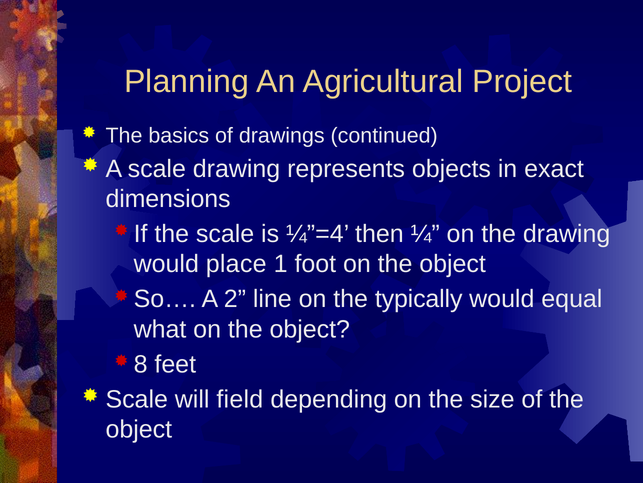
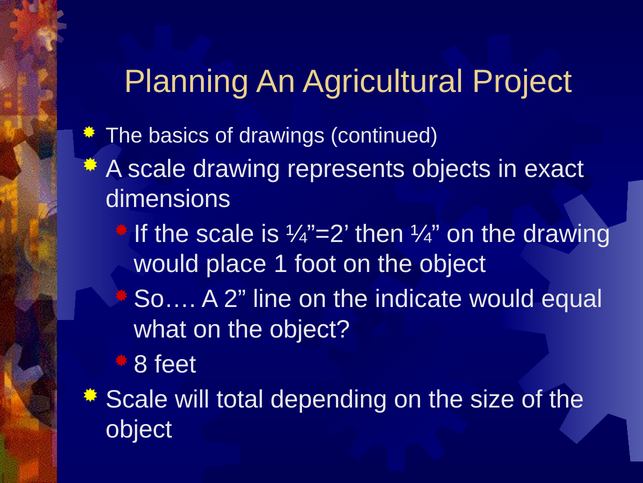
¼”=4: ¼”=4 -> ¼”=2 (318, 234)
typically: typically -> indicate (419, 299)
field: field -> total (240, 399)
